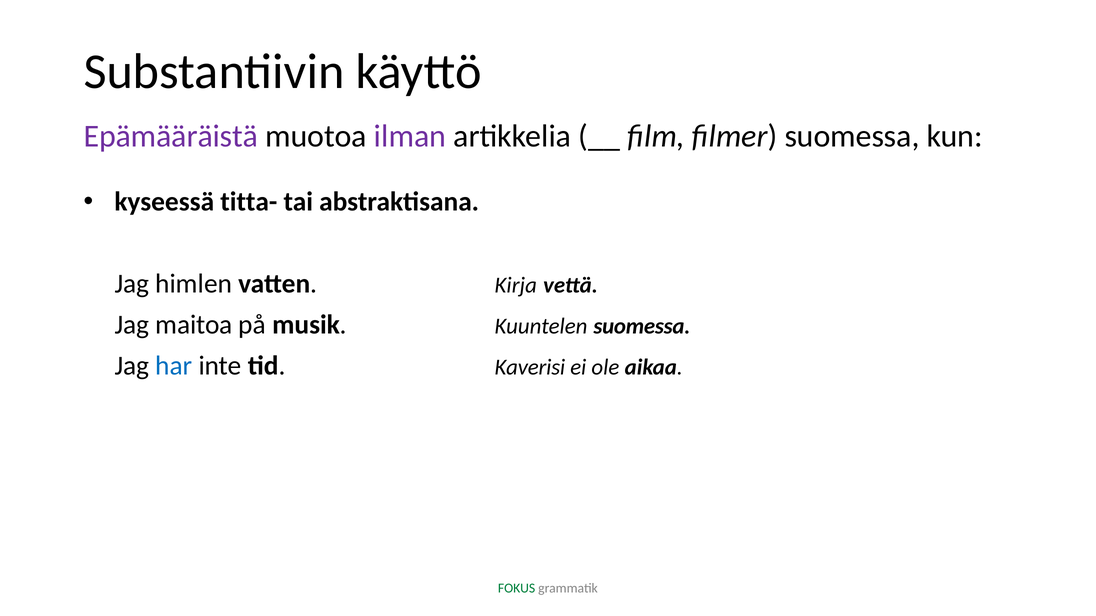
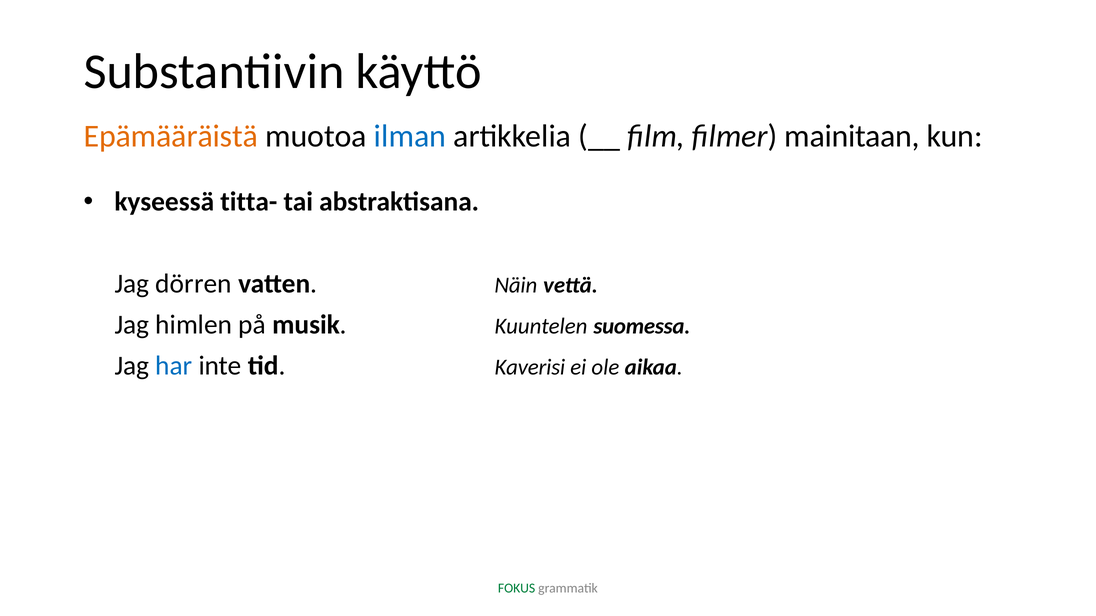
Epämääräistä colour: purple -> orange (171, 136)
ilman colour: purple -> blue (410, 136)
filmer suomessa: suomessa -> mainitaan (852, 136)
himlen: himlen -> dörren (194, 284)
Kirja: Kirja -> Näin (516, 285)
maitoa: maitoa -> himlen (194, 325)
